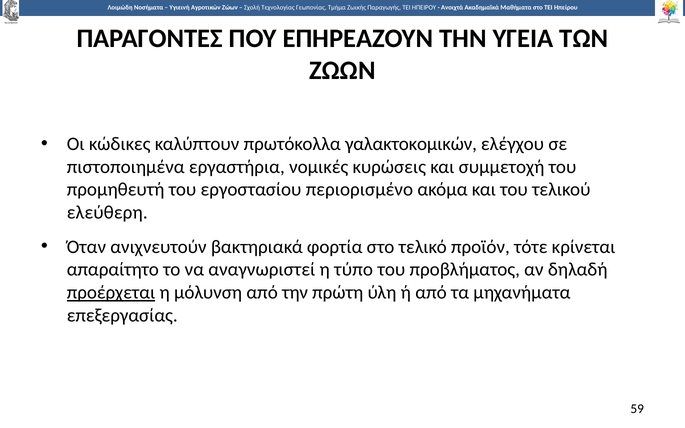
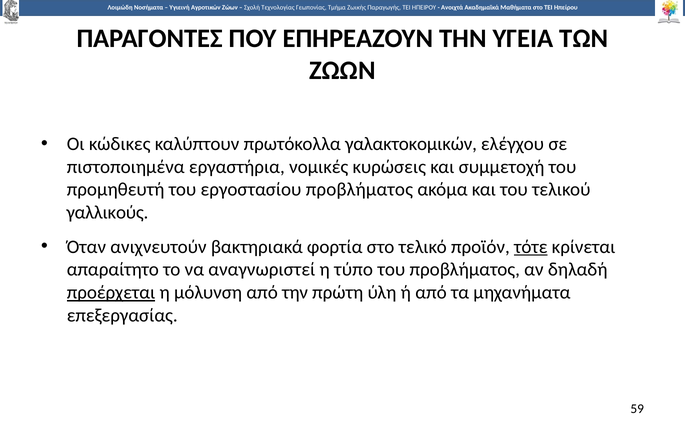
εργοστασίου περιορισμένο: περιορισμένο -> προβλήματος (359, 190)
ελεύθερη: ελεύθερη -> γαλλικούς (107, 213)
τότε underline: none -> present (531, 247)
